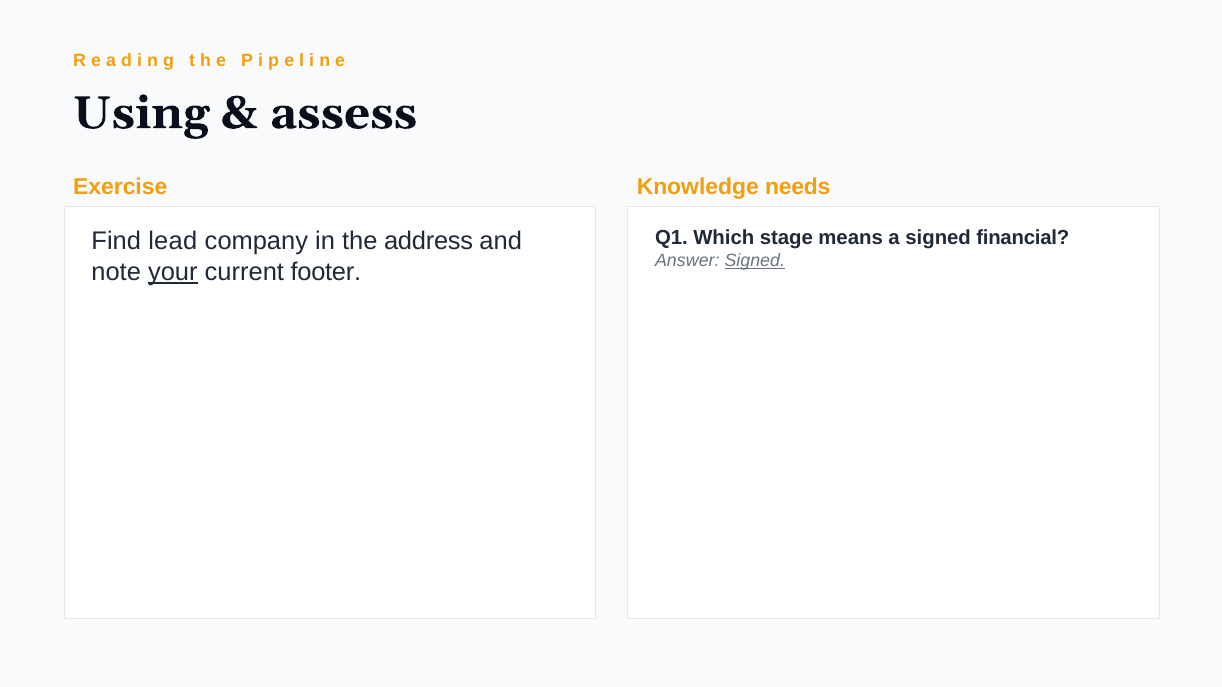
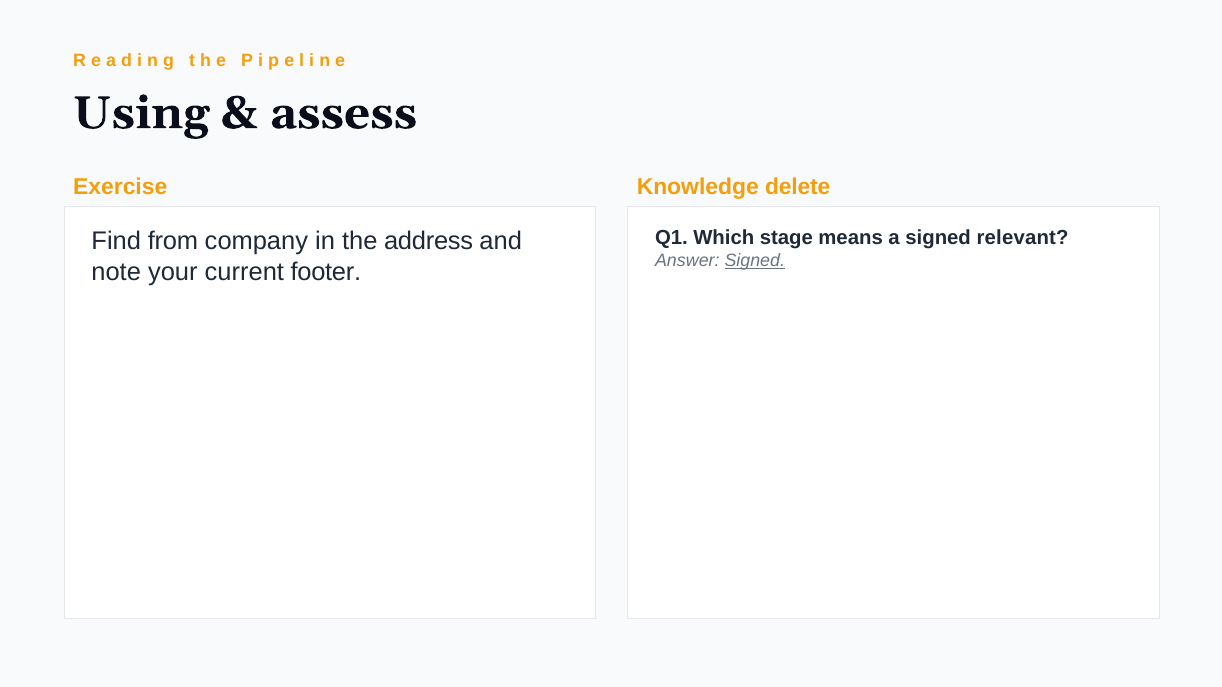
needs: needs -> delete (798, 187)
financial: financial -> relevant (1023, 238)
lead: lead -> from (173, 242)
your underline: present -> none (173, 272)
